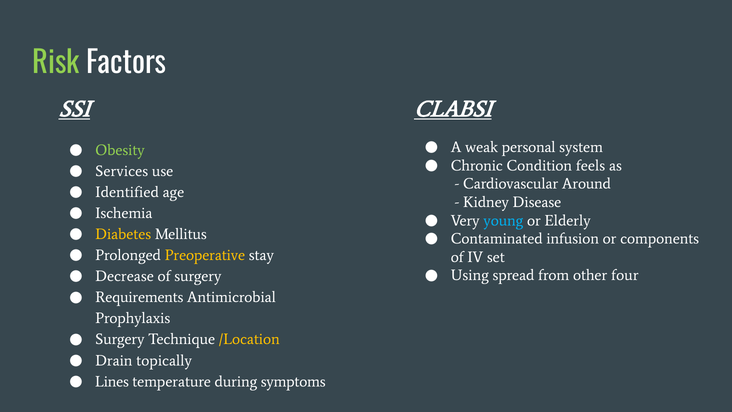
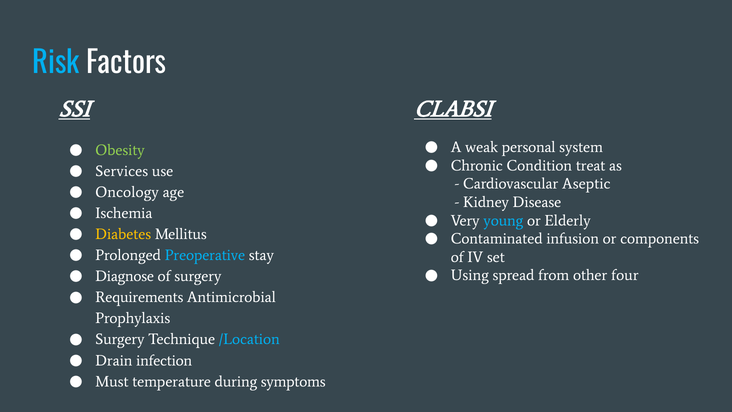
Risk colour: light green -> light blue (56, 63)
feels: feels -> treat (591, 165)
Around: Around -> Aseptic (586, 184)
Identified: Identified -> Oncology (127, 192)
Preoperative colour: yellow -> light blue (205, 255)
Decrease: Decrease -> Diagnose (125, 276)
/Location colour: yellow -> light blue (249, 339)
topically: topically -> infection (164, 360)
Lines: Lines -> Must (112, 381)
